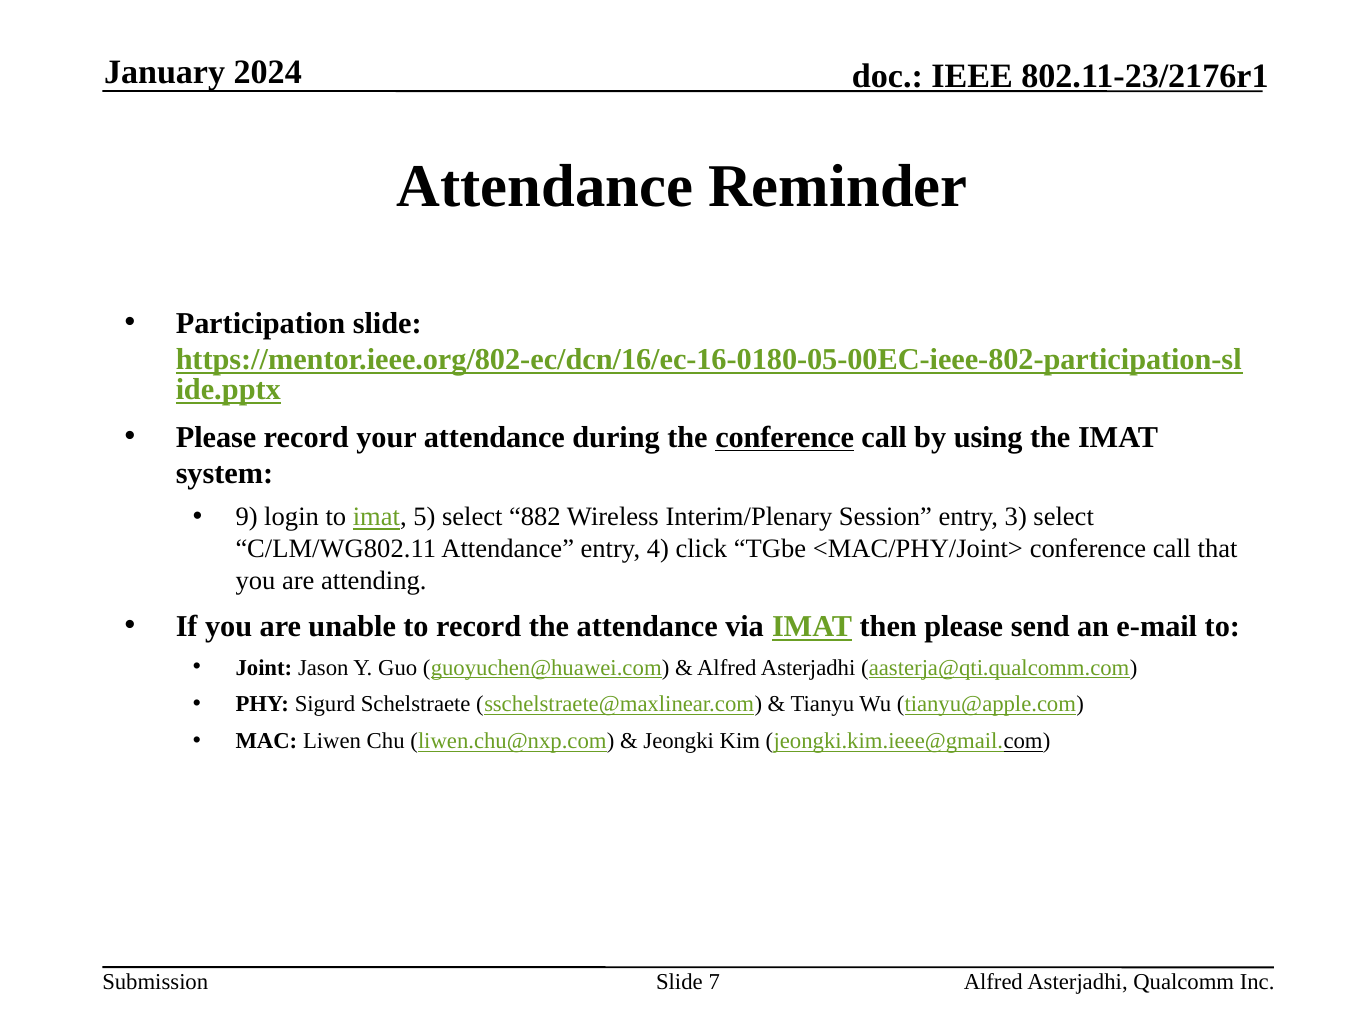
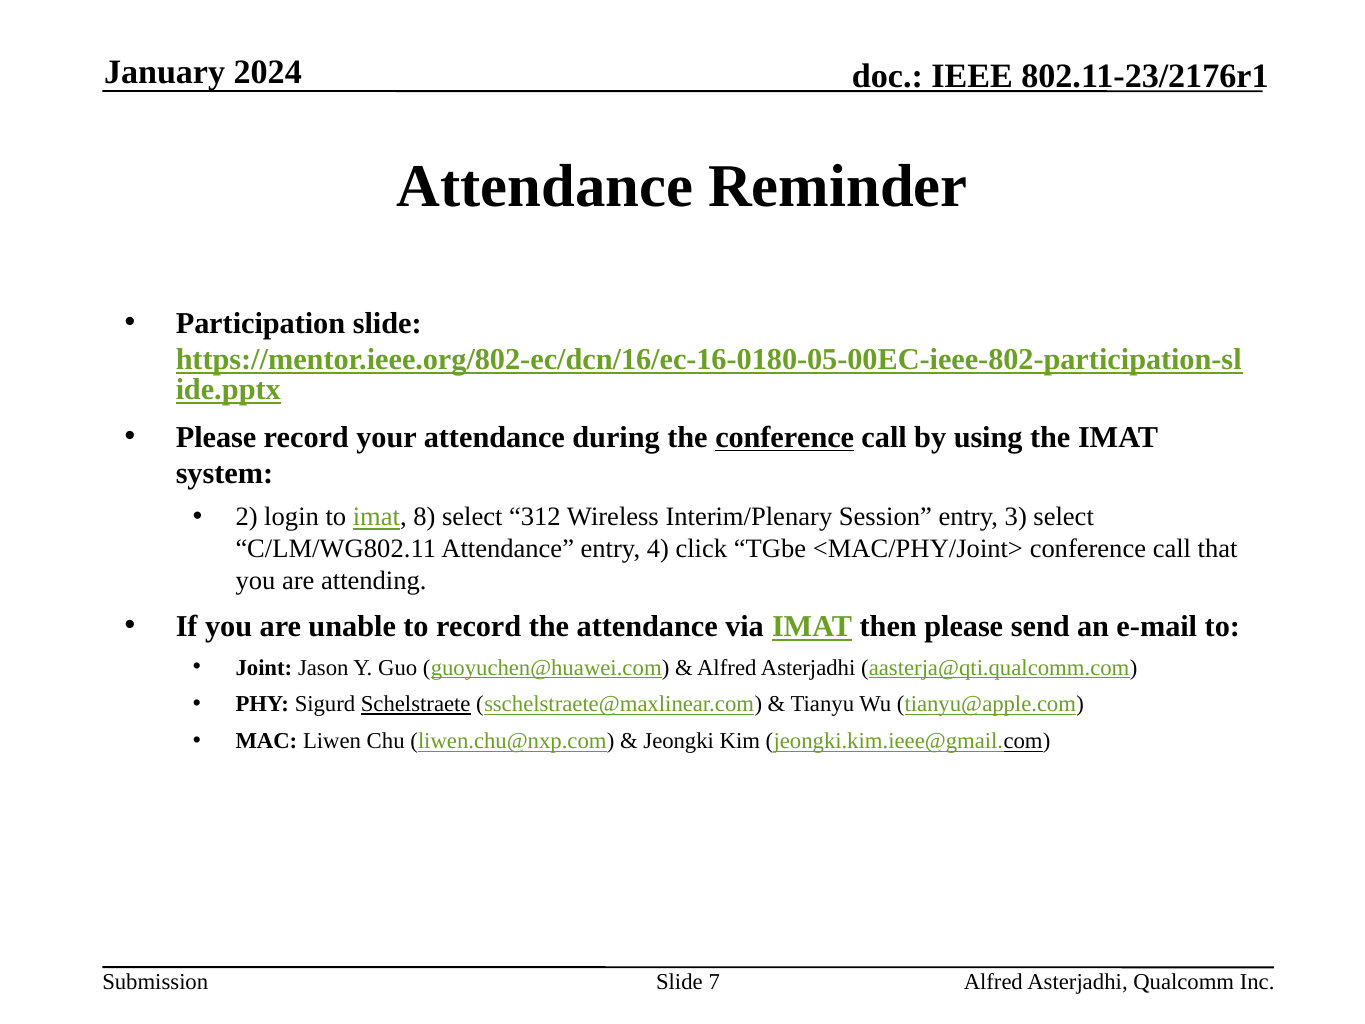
9: 9 -> 2 (247, 517)
5: 5 -> 8 (424, 517)
882: 882 -> 312 (535, 517)
Schelstraete underline: none -> present (416, 704)
